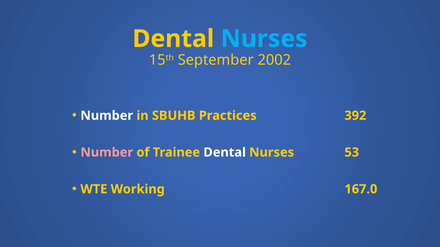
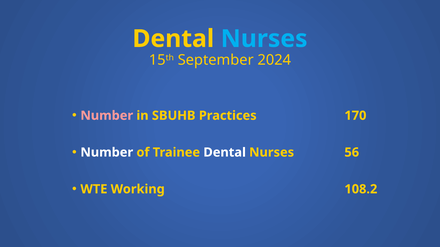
2002: 2002 -> 2024 (274, 60)
Number colour: white -> pink (107, 116)
392: 392 -> 170 (355, 116)
Number colour: pink -> white (107, 153)
53: 53 -> 56 (352, 153)
167.0: 167.0 -> 108.2 (361, 189)
